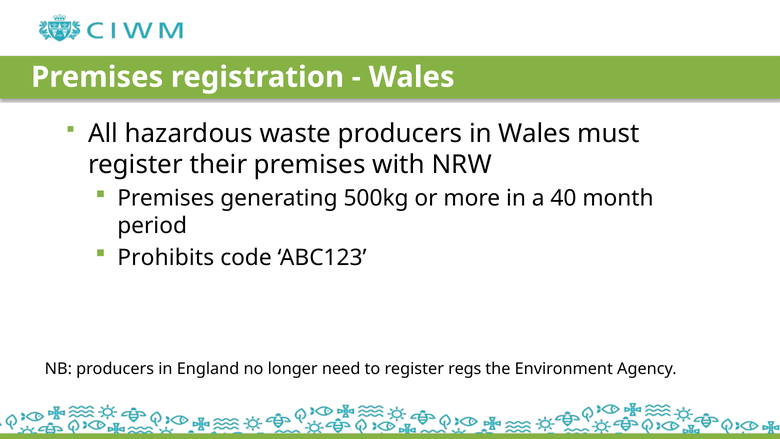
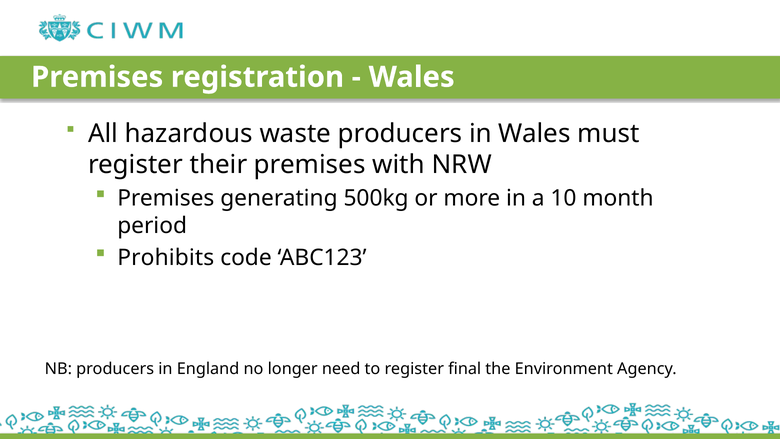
40: 40 -> 10 (563, 198)
regs: regs -> final (465, 369)
